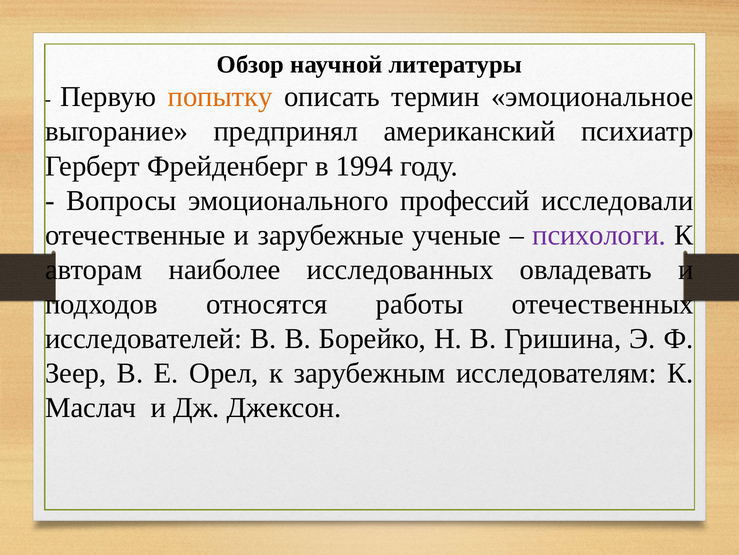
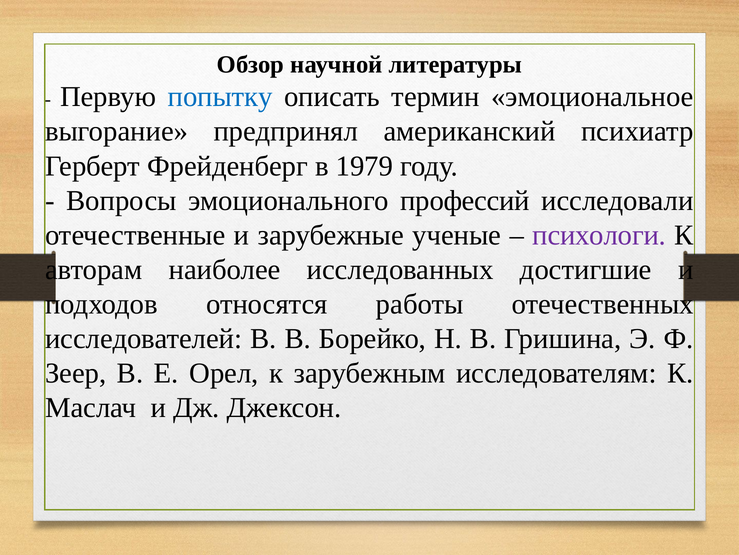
попытку colour: orange -> blue (220, 97)
1994: 1994 -> 1979 (364, 166)
овладевать: овладевать -> достигшие (586, 269)
